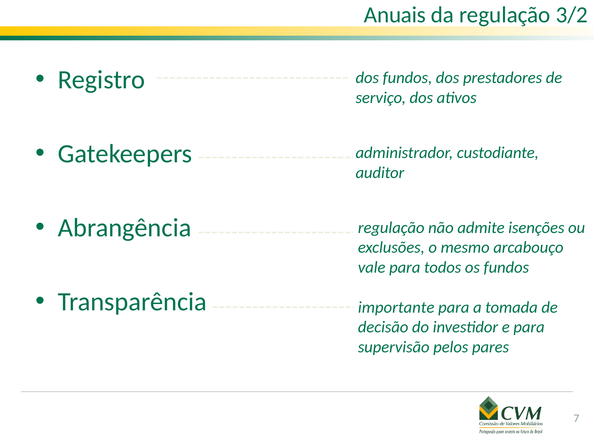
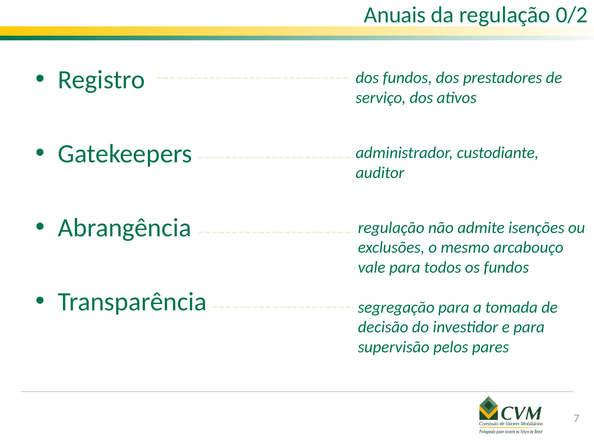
3/2: 3/2 -> 0/2 (572, 15)
importante: importante -> segregação (396, 307)
